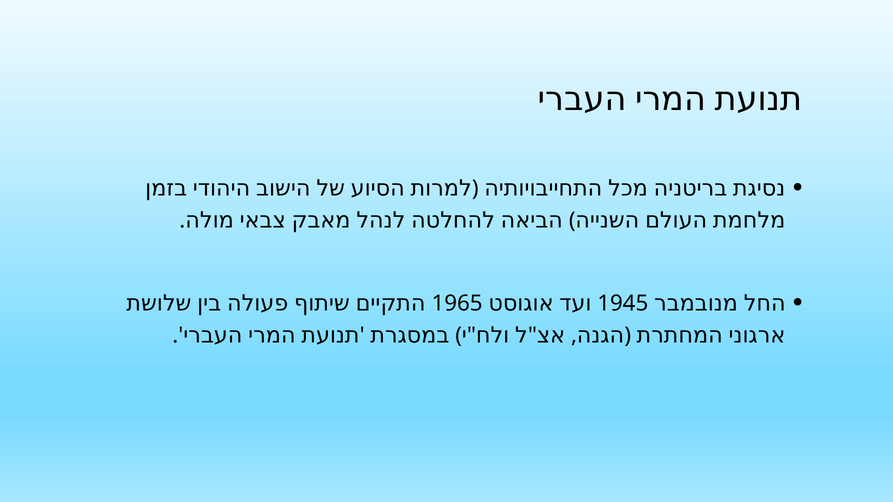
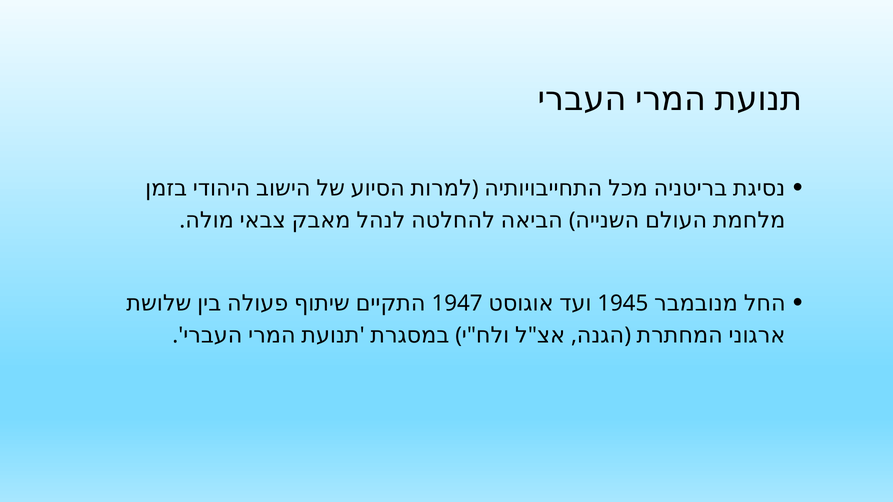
1965: 1965 -> 1947 (457, 303)
